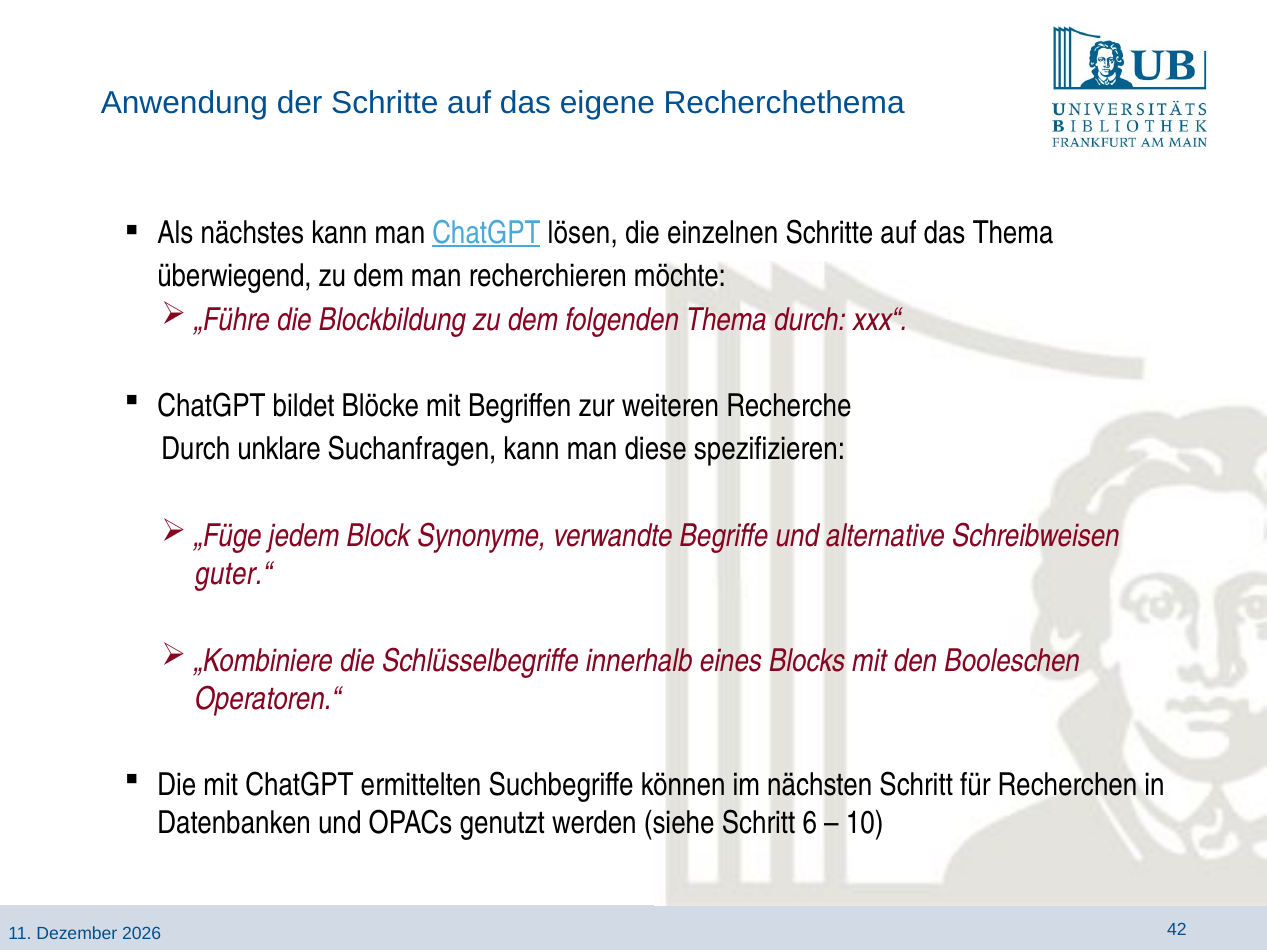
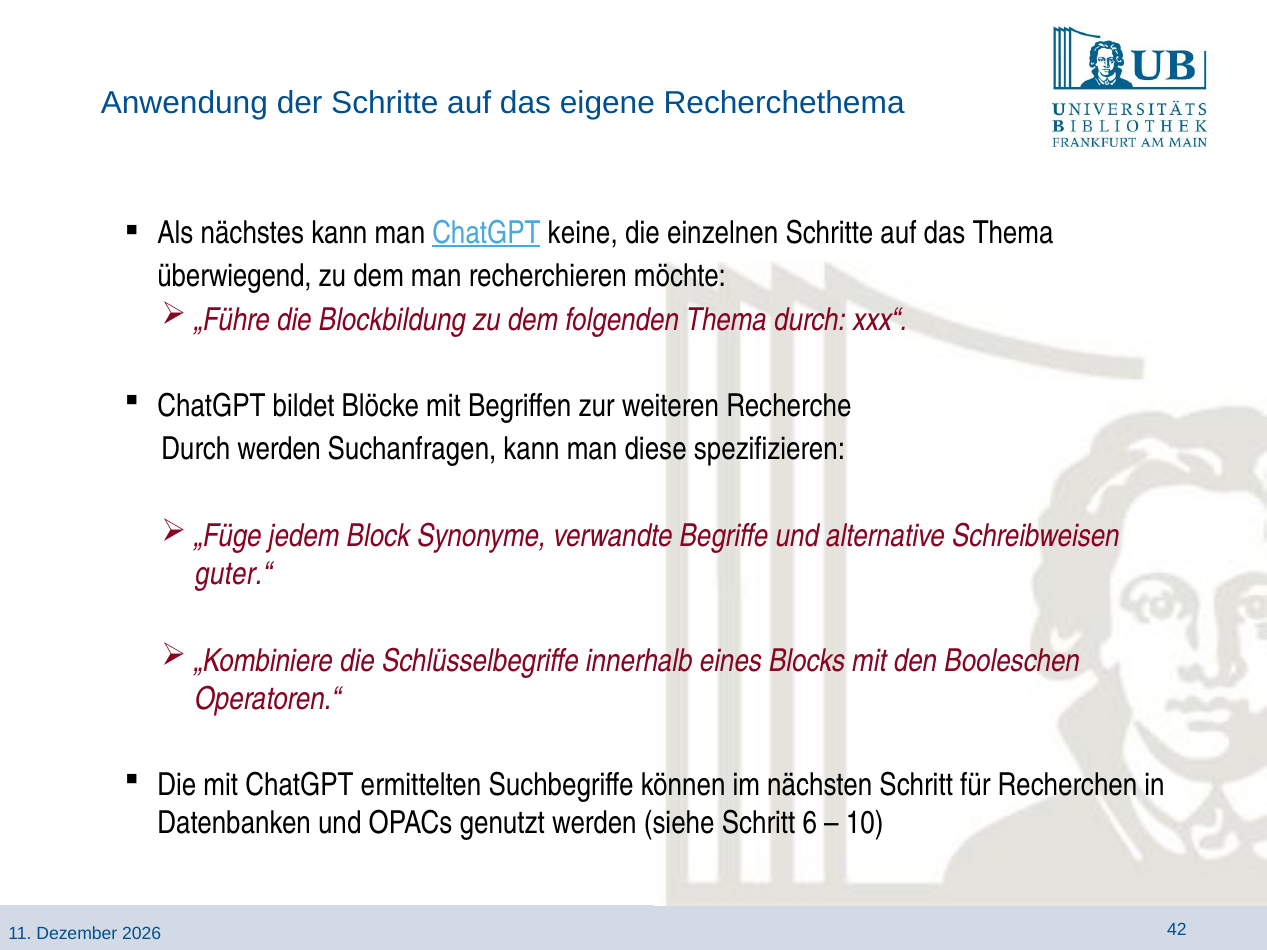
lösen: lösen -> keine (583, 233)
Durch unklare: unklare -> werden (279, 450)
